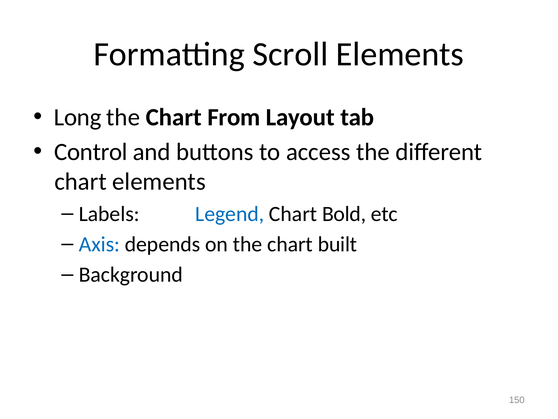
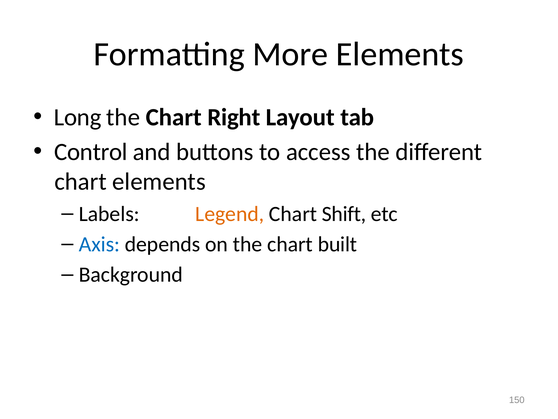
Scroll: Scroll -> More (290, 54)
From: From -> Right (234, 117)
Legend colour: blue -> orange (230, 214)
Bold: Bold -> Shift (344, 214)
